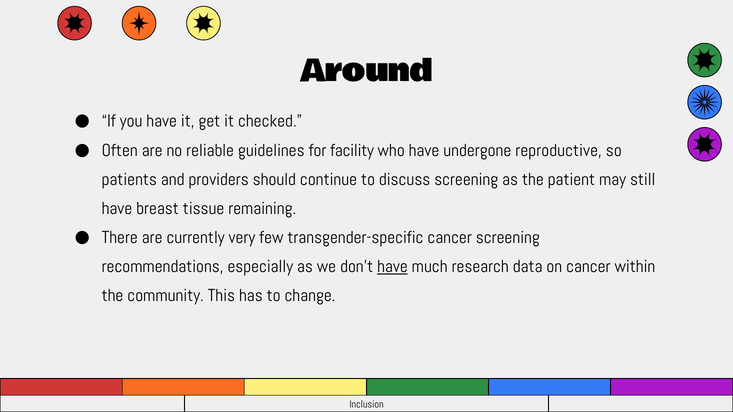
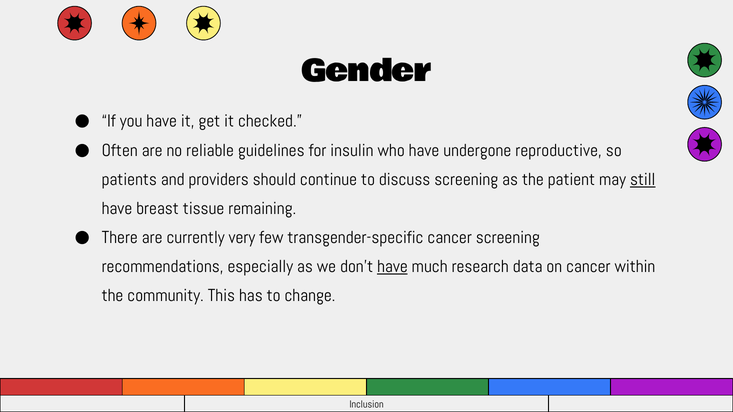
Around: Around -> Gender (367, 71)
facility: facility -> insulin (352, 150)
still underline: none -> present (643, 179)
